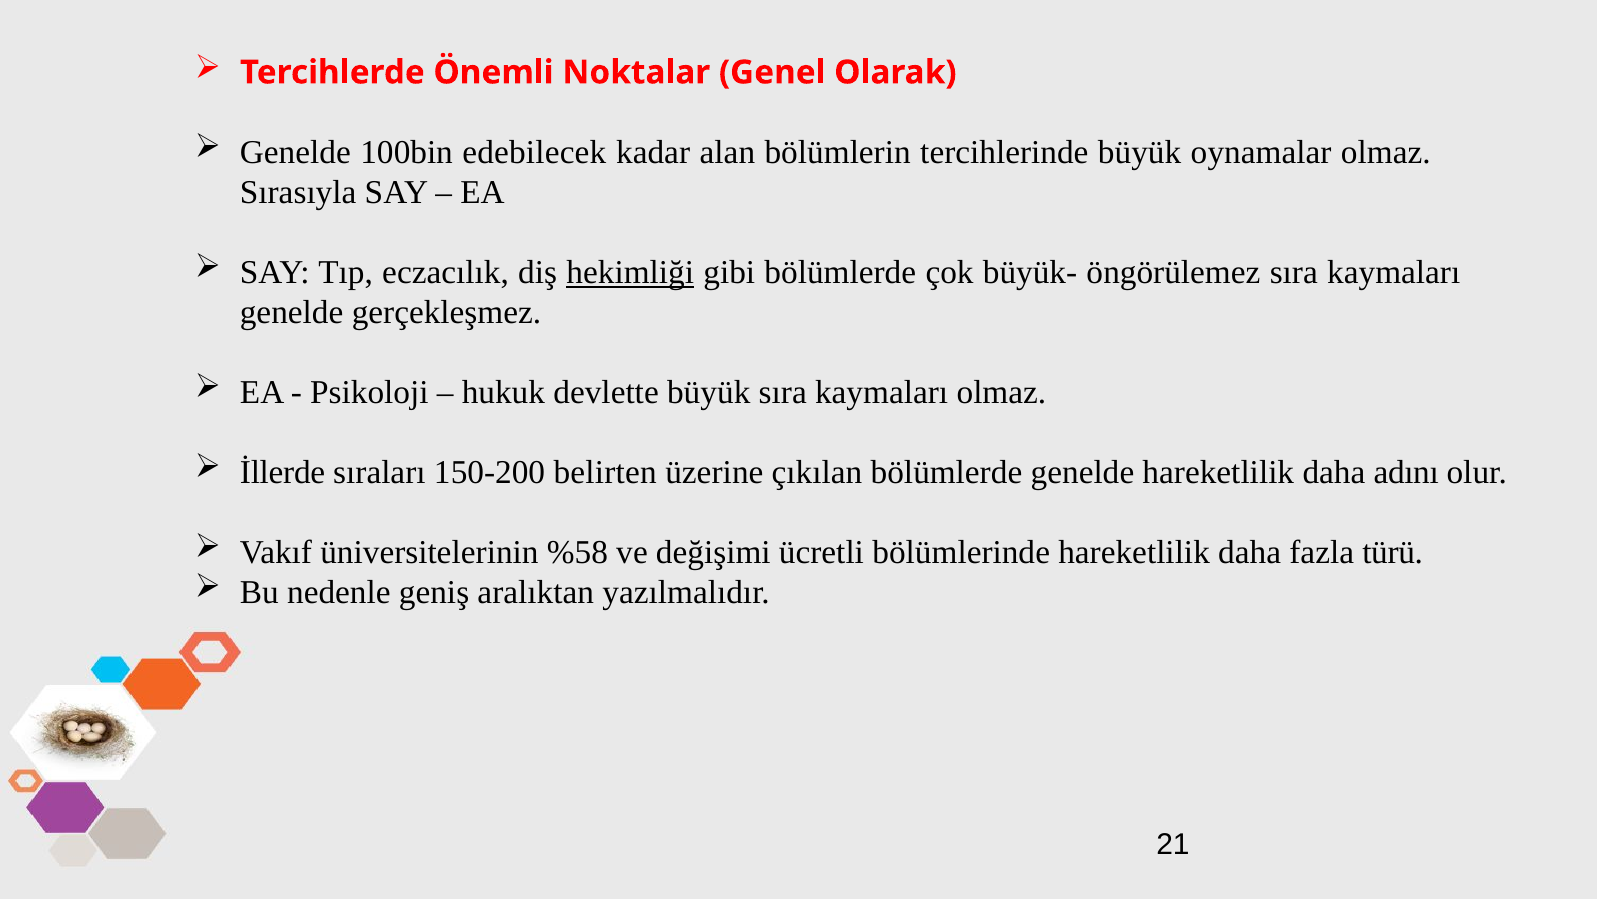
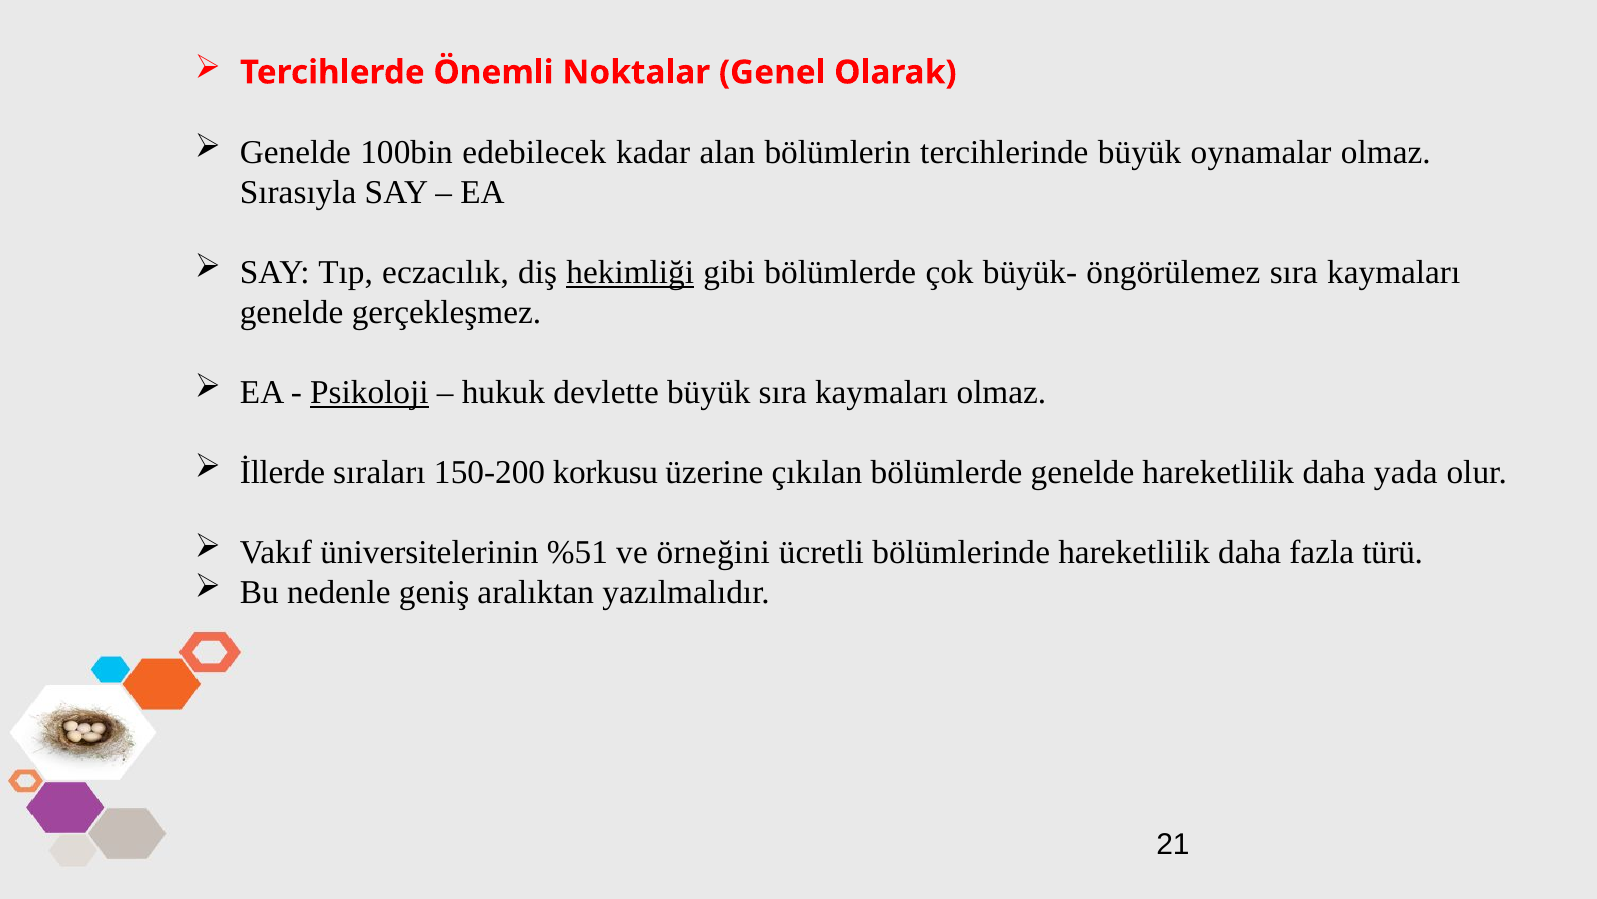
Psikoloji underline: none -> present (369, 392)
belirten: belirten -> korkusu (605, 472)
adını: adını -> yada (1406, 472)
%58: %58 -> %51 (577, 552)
değişimi: değişimi -> örneğini (713, 552)
